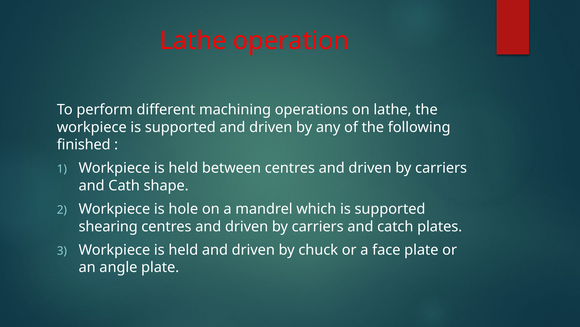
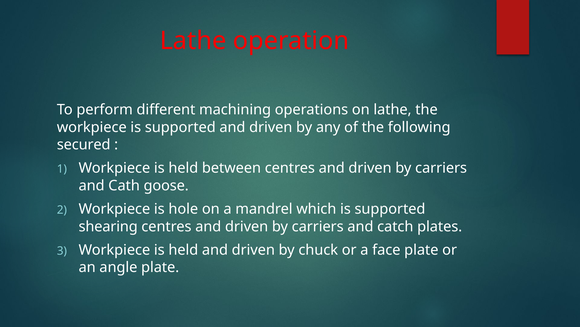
finished: finished -> secured (84, 144)
shape: shape -> goose (166, 185)
